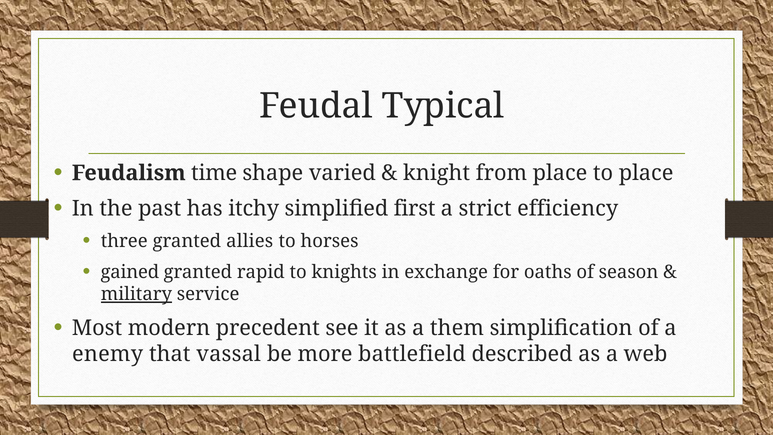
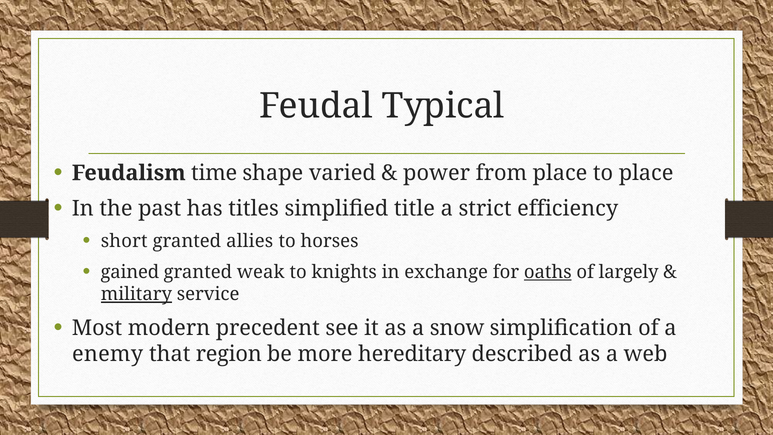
knight: knight -> power (437, 173)
itchy: itchy -> titles (254, 208)
first: first -> title (414, 208)
three: three -> short (124, 241)
rapid: rapid -> weak (261, 272)
oaths underline: none -> present (548, 272)
season: season -> largely (629, 272)
them: them -> snow (457, 328)
vassal: vassal -> region (229, 354)
battlefield: battlefield -> hereditary (412, 354)
